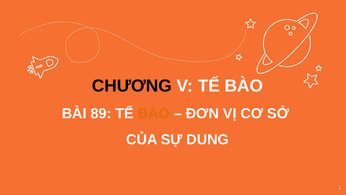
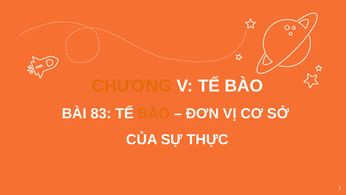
CHƯƠNG colour: black -> orange (132, 86)
89: 89 -> 83 (101, 113)
DUNG: DUNG -> THỰC (208, 139)
